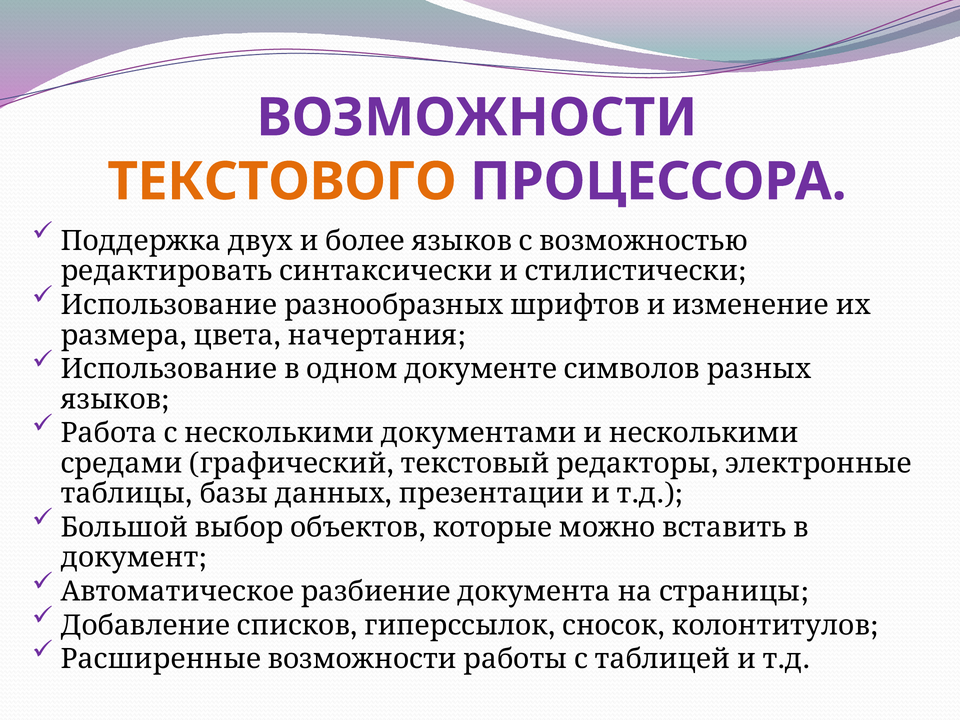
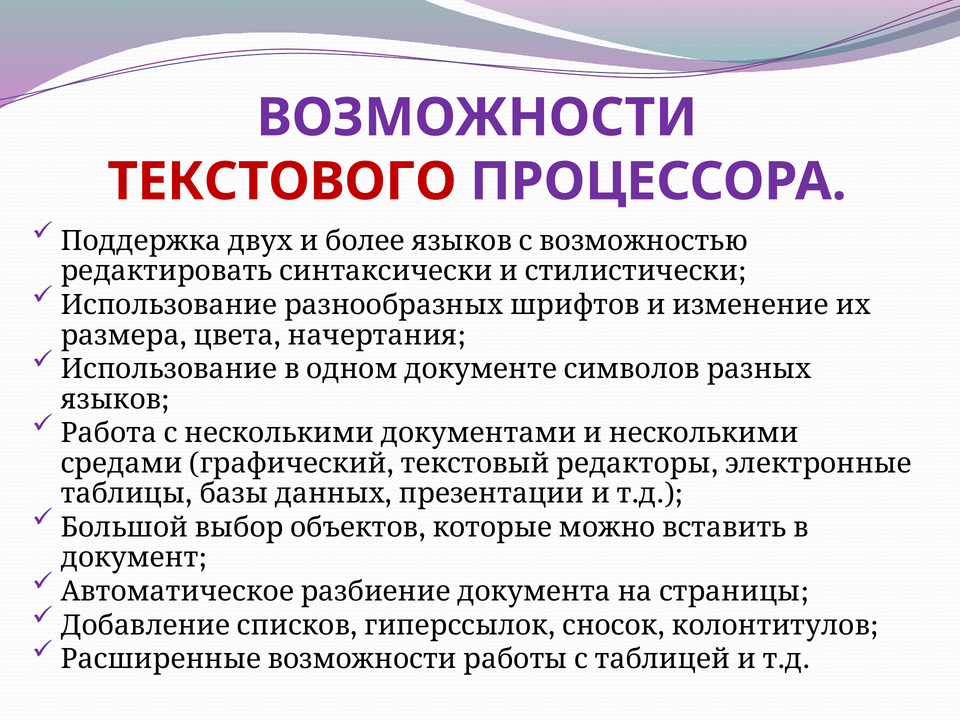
ТЕКСТОВОГО colour: orange -> red (282, 182)
